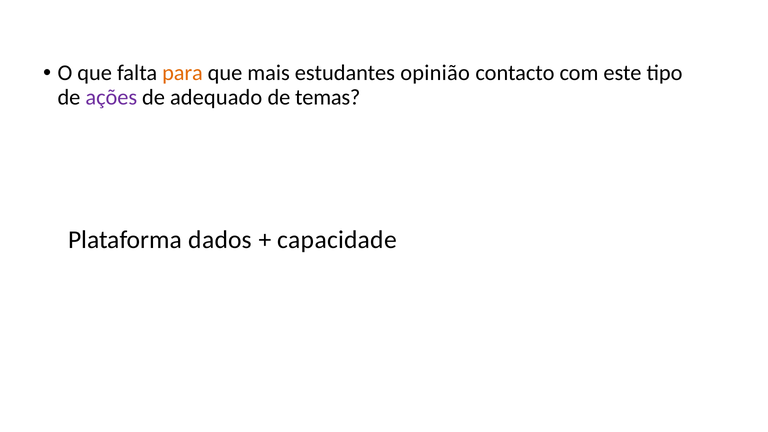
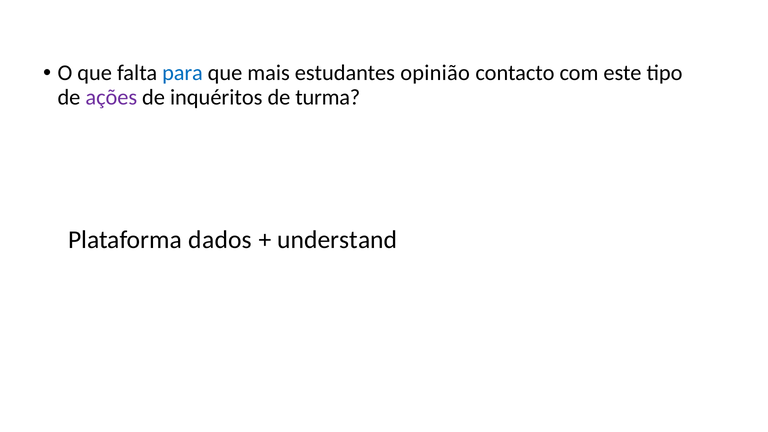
para colour: orange -> blue (183, 73)
adequado: adequado -> inquéritos (216, 97)
temas: temas -> turma (328, 97)
capacidade: capacidade -> understand (337, 240)
